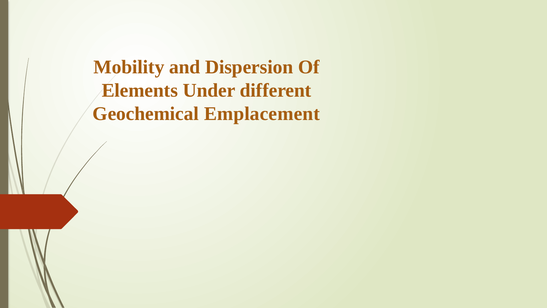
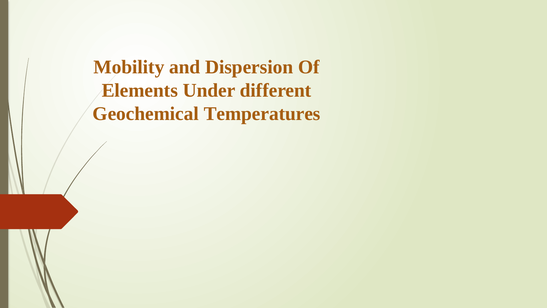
Emplacement: Emplacement -> Temperatures (262, 114)
